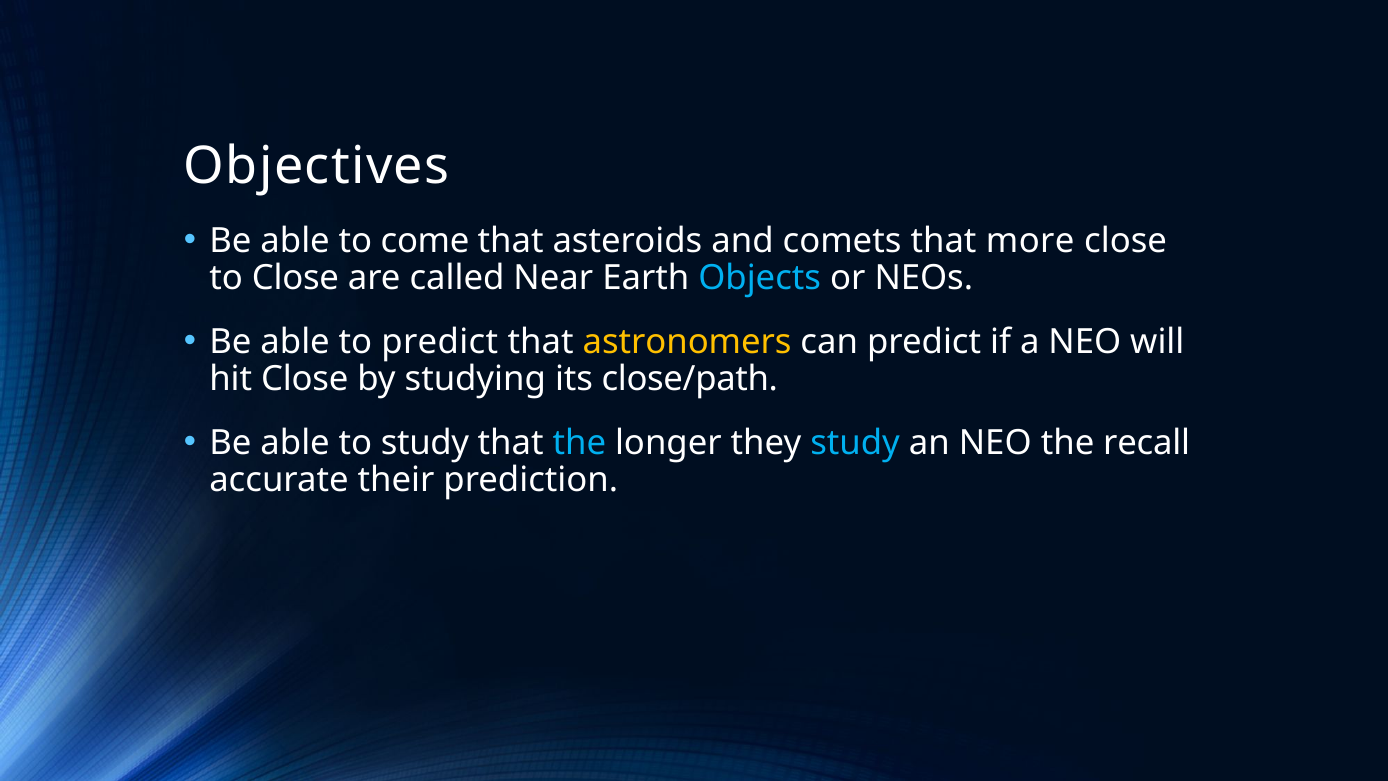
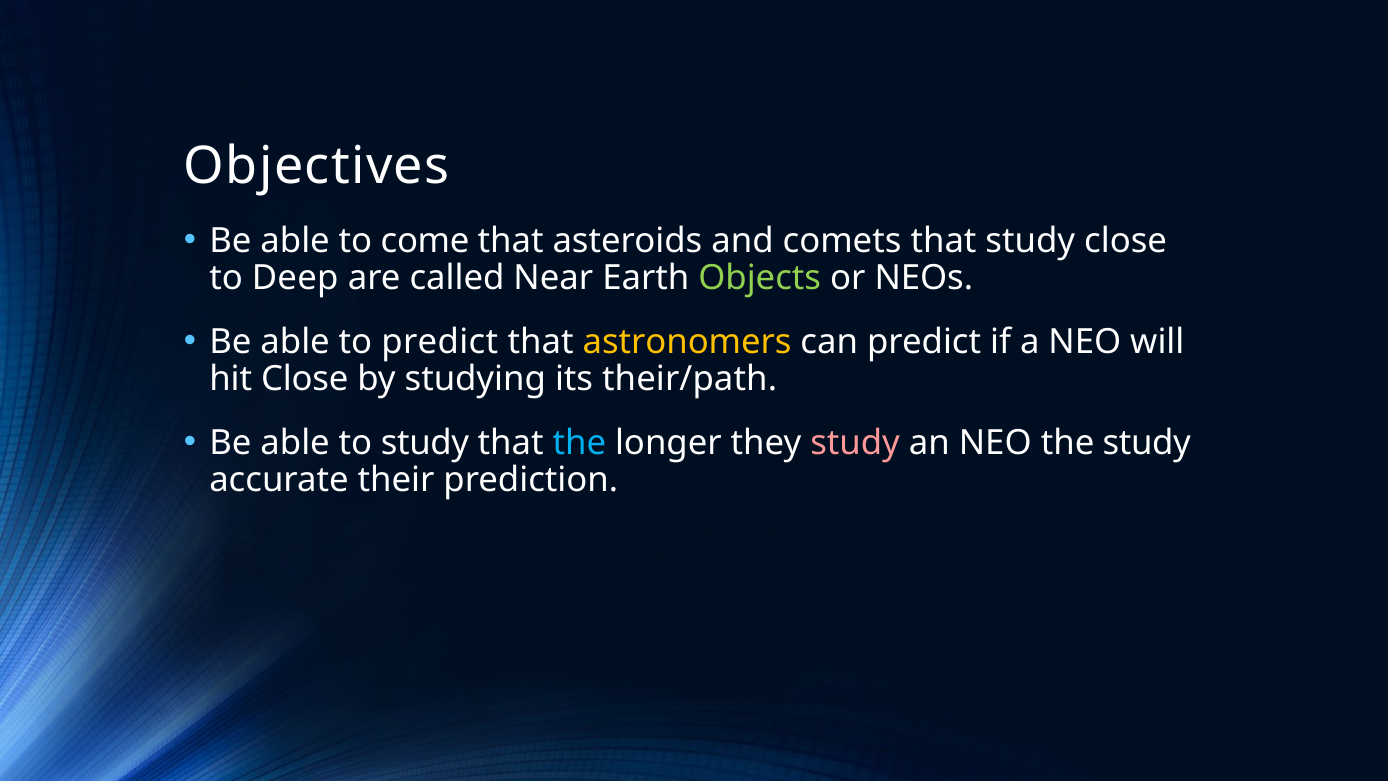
that more: more -> study (1030, 241)
to Close: Close -> Deep (295, 278)
Objects colour: light blue -> light green (760, 278)
close/path: close/path -> their/path (690, 379)
study colour: light blue -> pink (855, 443)
the recall: recall -> study (1147, 443)
